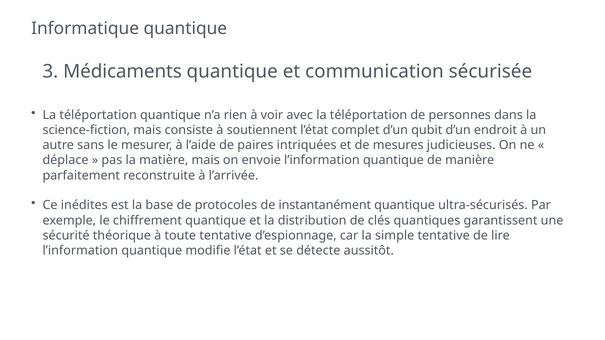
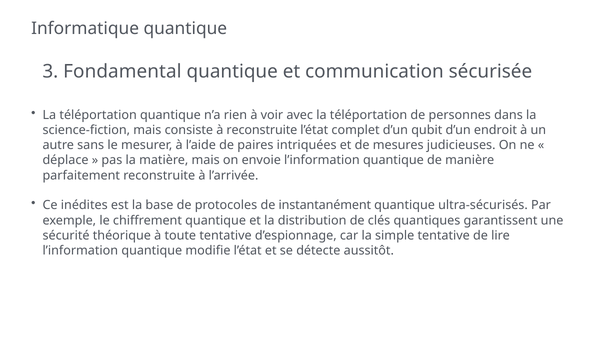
Médicaments: Médicaments -> Fondamental (122, 71)
à soutiennent: soutiennent -> reconstruite (262, 130)
